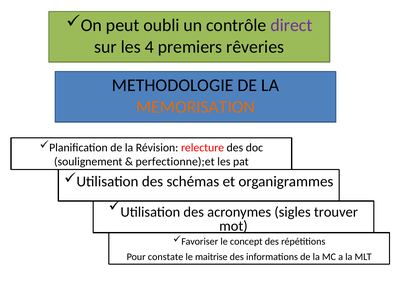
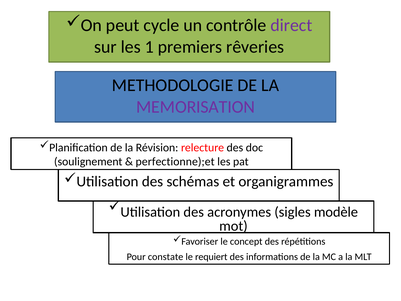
oubli: oubli -> cycle (162, 25)
4: 4 -> 1 (149, 47)
MEMORISATION colour: orange -> purple (196, 107)
trouver: trouver -> modèle (336, 212)
maitrise: maitrise -> requiert (211, 257)
